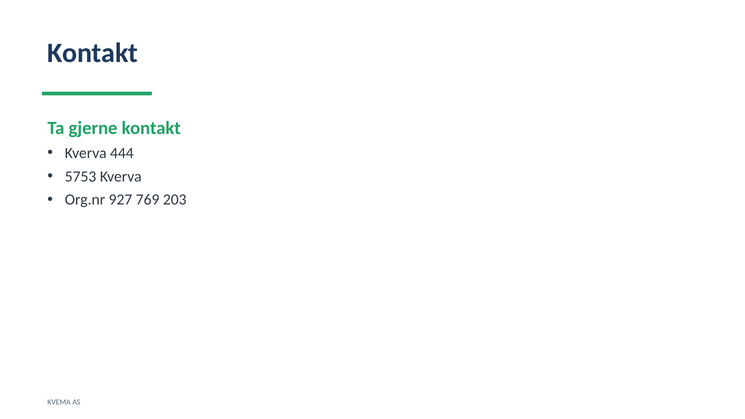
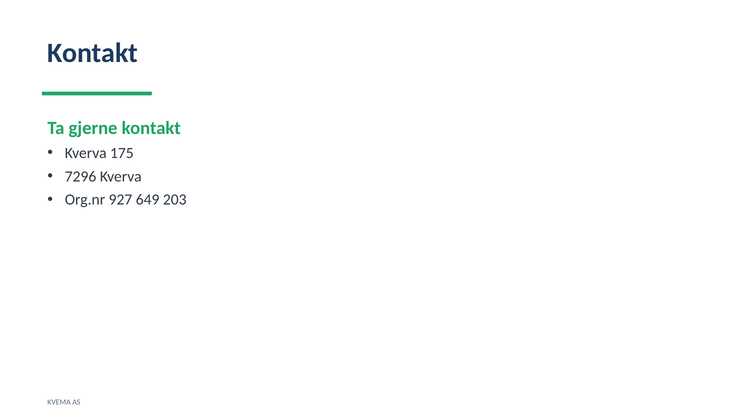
444: 444 -> 175 (122, 153)
5753: 5753 -> 7296 (81, 176)
769: 769 -> 649 (148, 200)
